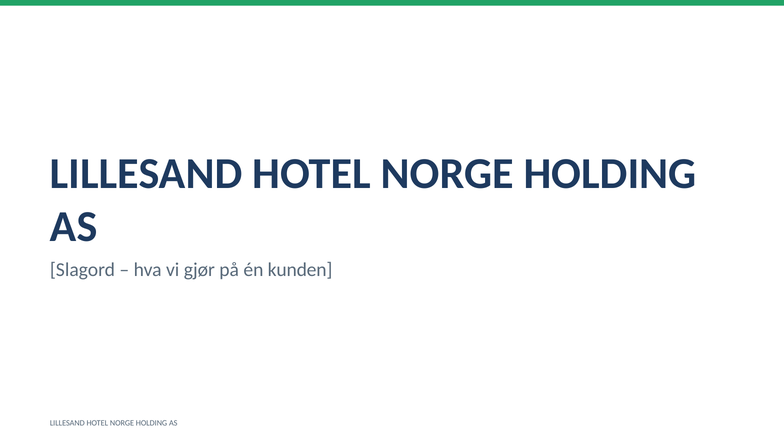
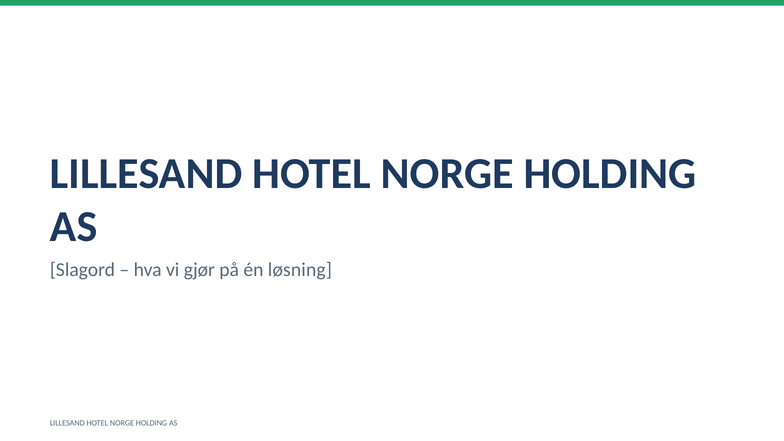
kunden: kunden -> løsning (300, 270)
